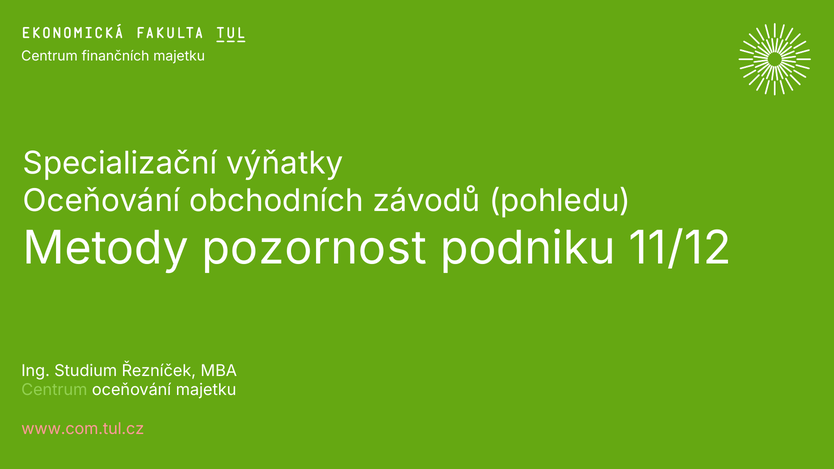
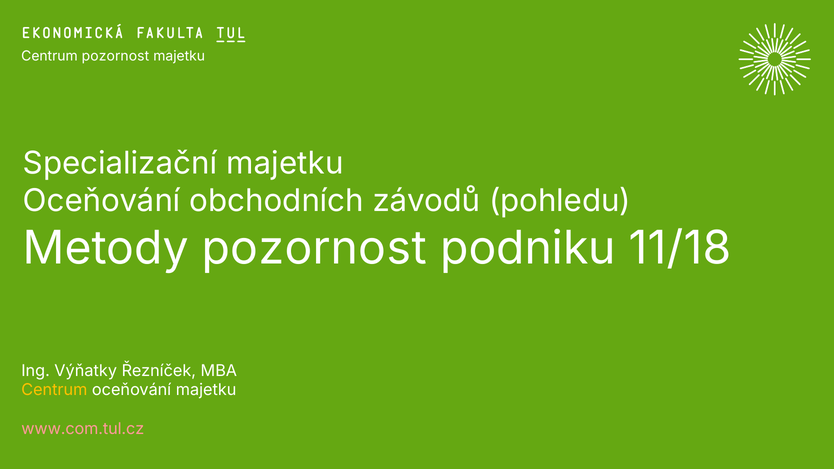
Centrum finančních: finančních -> pozornost (115, 56)
Specializační výňatky: výňatky -> majetku (285, 163)
11/12: 11/12 -> 11/18 (680, 249)
Studium: Studium -> Výňatky (86, 371)
Centrum colour: light green -> yellow (54, 390)
